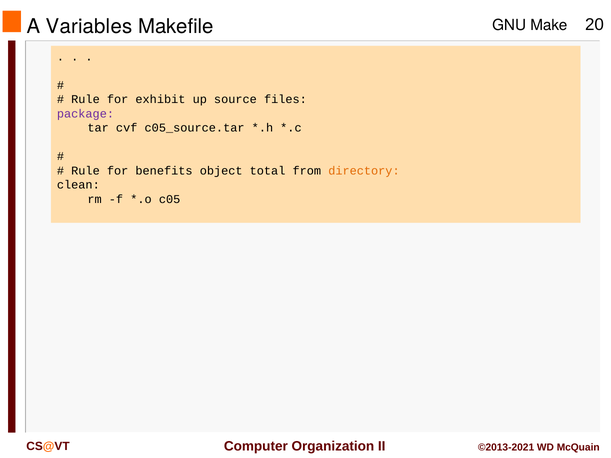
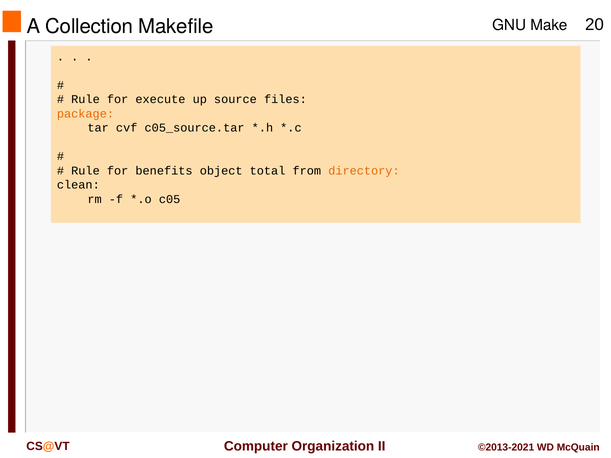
Variables: Variables -> Collection (89, 27)
exhibit: exhibit -> execute (160, 100)
package colour: purple -> orange (85, 114)
